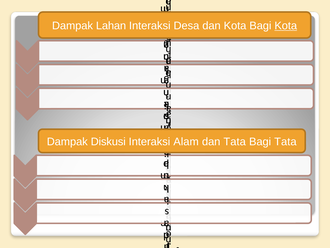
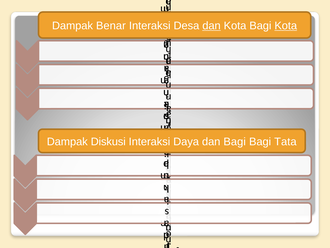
Lahan: Lahan -> Benar (111, 26)
dan underline: none -> present (211, 26)
Alam: Alam -> Daya (186, 141)
dan Tata: Tata -> Bagi (235, 141)
